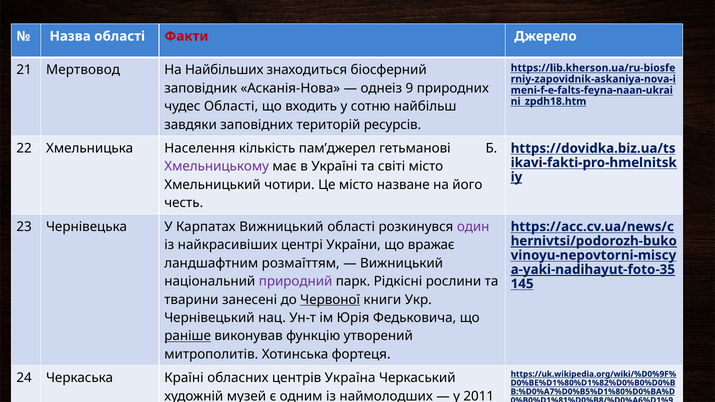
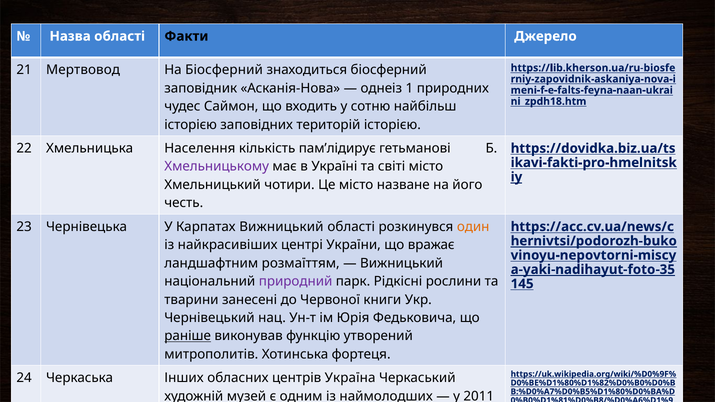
Факти colour: red -> black (186, 36)
На Найбільших: Найбільших -> Біосферний (224, 70)
9: 9 -> 1 (409, 88)
чудес Області: Області -> Саймон (231, 107)
завдяки: завдяки -> історією (191, 125)
територій ресурсів: ресурсів -> історією (392, 125)
пам’джерел: пам’джерел -> пам’лідирує (337, 148)
один colour: purple -> orange (473, 227)
Червоної underline: present -> none (330, 300)
Країні: Країні -> Інших (184, 378)
